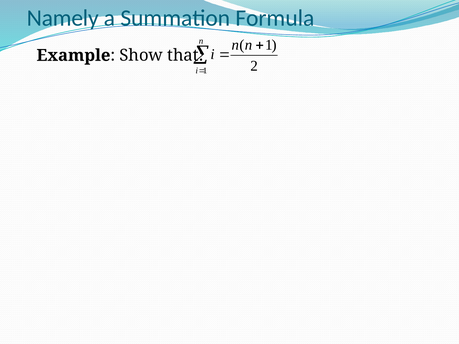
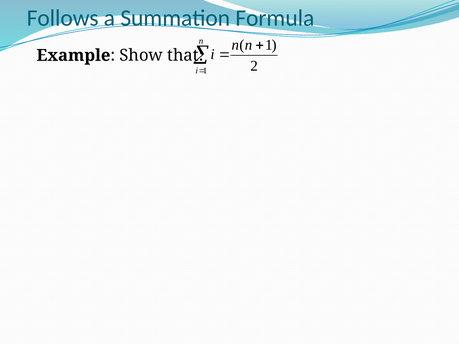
Namely: Namely -> Follows (63, 18)
